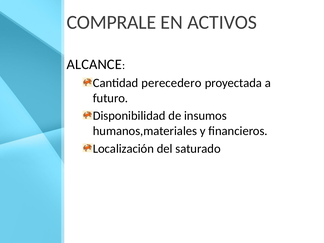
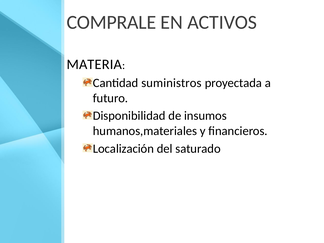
ALCANCE: ALCANCE -> MATERIA (94, 64)
perecedero: perecedero -> suministros (171, 83)
